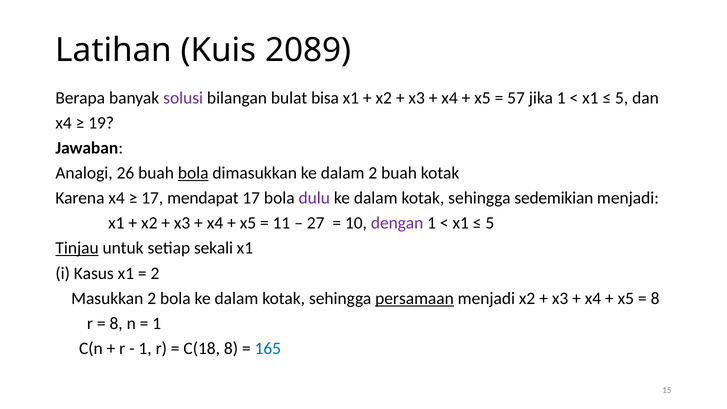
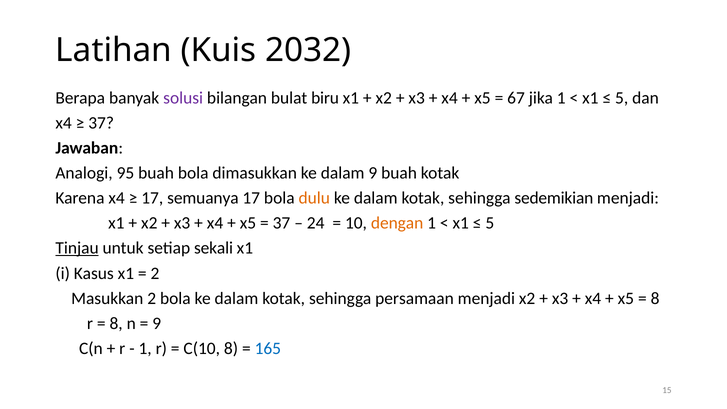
2089: 2089 -> 2032 (308, 50)
bisa: bisa -> biru (325, 98)
57: 57 -> 67 (516, 98)
19: 19 -> 37 (101, 123)
26: 26 -> 95 (125, 173)
bola underline: present -> none (193, 173)
dalam 2: 2 -> 9 (373, 173)
mendapat: mendapat -> semuanya (203, 198)
dulu colour: purple -> orange (314, 198)
11: 11 -> 37 (281, 223)
27: 27 -> 24 (316, 223)
dengan colour: purple -> orange (397, 223)
persamaan underline: present -> none (415, 298)
1: 1 -> 9 (157, 323)
C(18: C(18 -> C(10 (202, 348)
